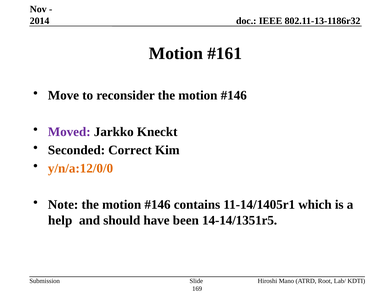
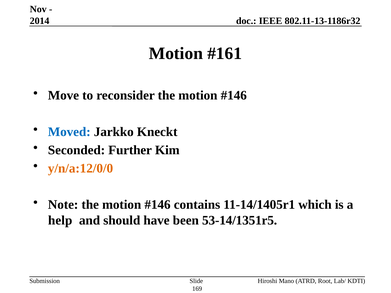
Moved colour: purple -> blue (69, 132)
Correct: Correct -> Further (130, 150)
14-14/1351r5: 14-14/1351r5 -> 53-14/1351r5 (240, 221)
